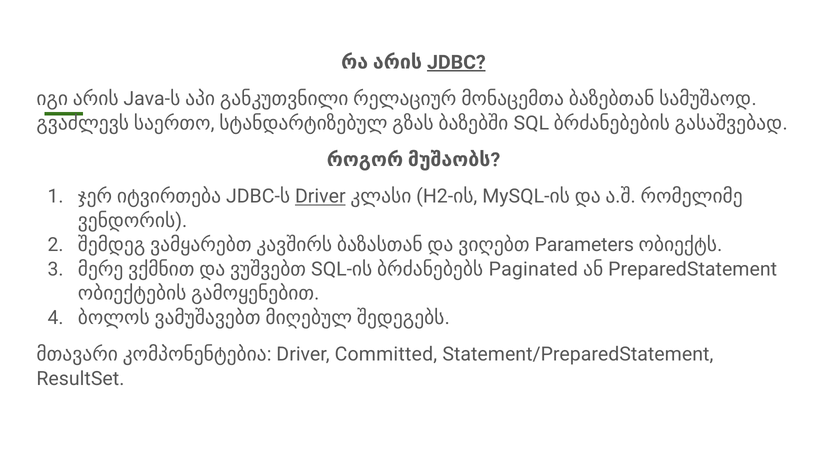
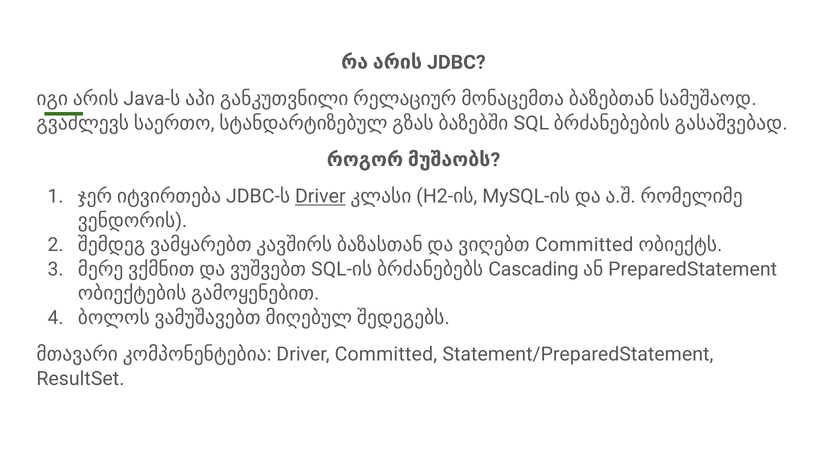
JDBC underline: present -> none (456, 62)
Parameters: Parameters -> Committed (584, 245)
Paginated: Paginated -> Cascading (533, 269)
